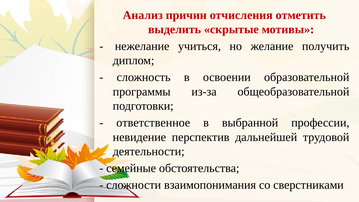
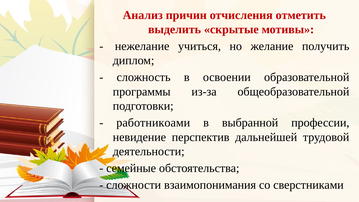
ответственное: ответственное -> работникоами (153, 123)
